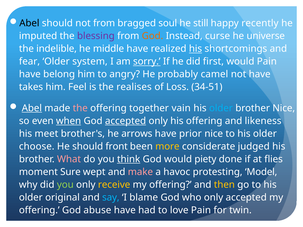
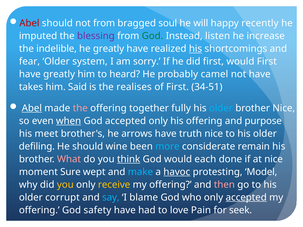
Abel colour: black -> red (29, 23)
still: still -> will (201, 23)
God colour: orange -> green (153, 36)
curse: curse -> listen (218, 36)
universe: universe -> increase (266, 36)
he middle: middle -> greatly (109, 49)
sorry underline: present -> none (147, 62)
would Pain: Pain -> First (267, 62)
have belong: belong -> greatly (59, 74)
angry: angry -> heard (125, 74)
Feel: Feel -> Said (77, 87)
of Loss: Loss -> First (177, 87)
vain: vain -> fully (181, 108)
accepted underline: present -> none (126, 121)
likeness: likeness -> purpose (263, 121)
prior: prior -> truth (191, 134)
choose: choose -> defiling (37, 147)
front: front -> wine (117, 147)
more colour: yellow -> light blue (167, 147)
judged: judged -> remain (254, 147)
piety: piety -> each (205, 159)
at flies: flies -> nice (274, 159)
make colour: pink -> light blue (140, 172)
havoc underline: none -> present (177, 172)
you colour: light green -> yellow (65, 185)
then colour: yellow -> pink (224, 185)
original: original -> corrupt (62, 198)
accepted underline: none -> present (246, 198)
abuse: abuse -> safety (97, 210)
twin: twin -> seek (241, 210)
